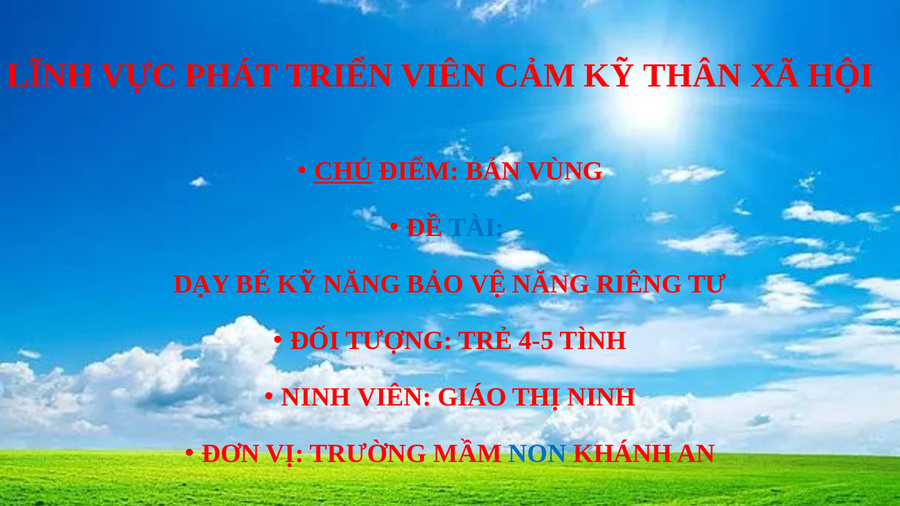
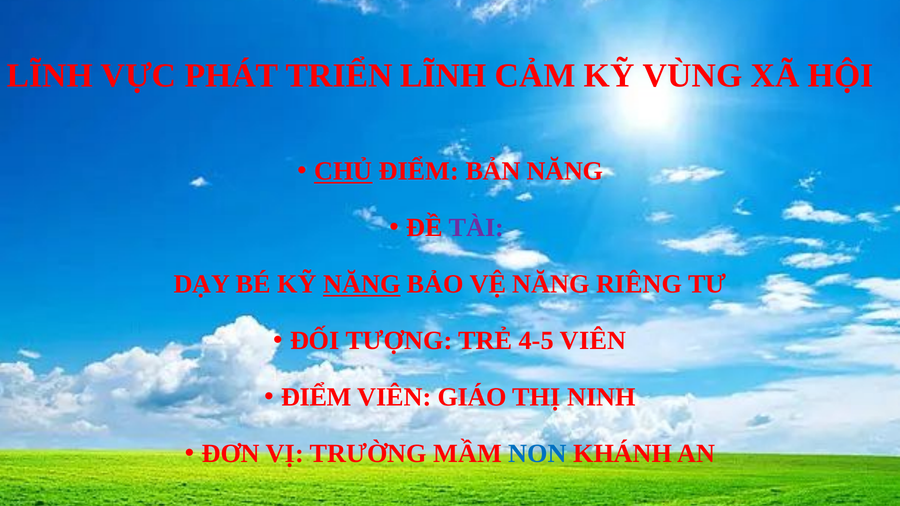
TRIỂN VIÊN: VIÊN -> LĨNH (443, 76)
THÂN: THÂN -> VÙNG (693, 76)
BẢN VÙNG: VÙNG -> NĂNG (565, 171)
TÀI colour: blue -> purple (476, 228)
NĂNG underline: none -> present (362, 284)
4-5 TÌNH: TÌNH -> VIÊN (593, 341)
NINH: NINH -> ĐIỂM (316, 397)
